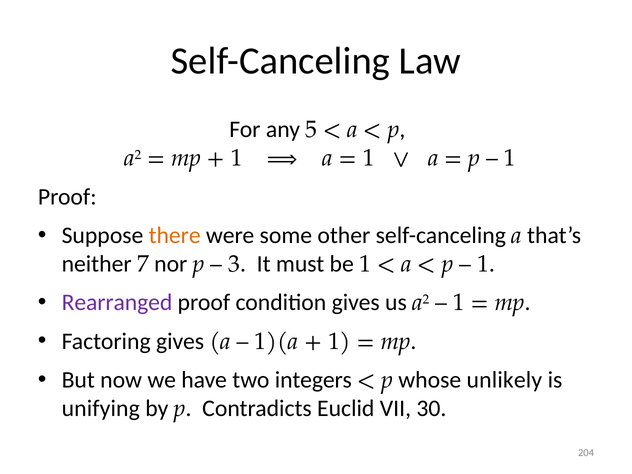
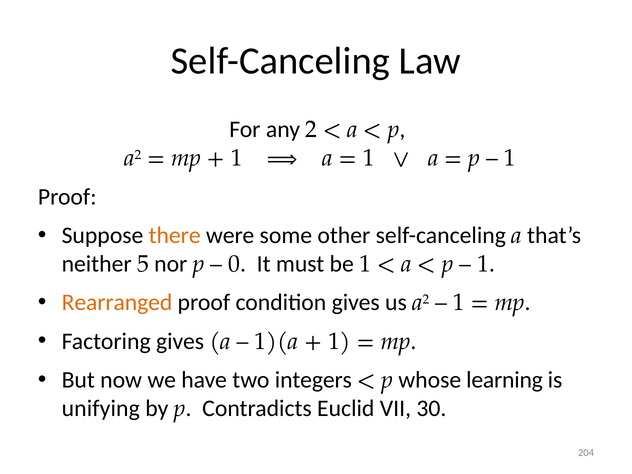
5: 5 -> 2 (311, 130)
7: 7 -> 5 (143, 264)
3: 3 -> 0 (234, 264)
Rearranged colour: purple -> orange (117, 303)
unlikely: unlikely -> learning (505, 380)
